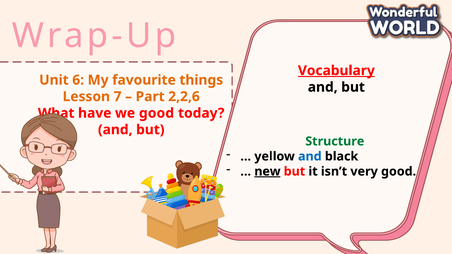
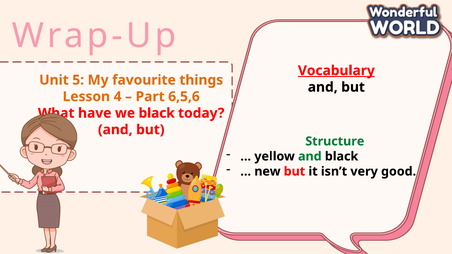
6: 6 -> 5 (78, 80)
7: 7 -> 4 (118, 97)
2,2,6: 2,2,6 -> 6,5,6 (184, 97)
we good: good -> black (157, 113)
and colour: blue -> green (310, 157)
new underline: present -> none (267, 172)
